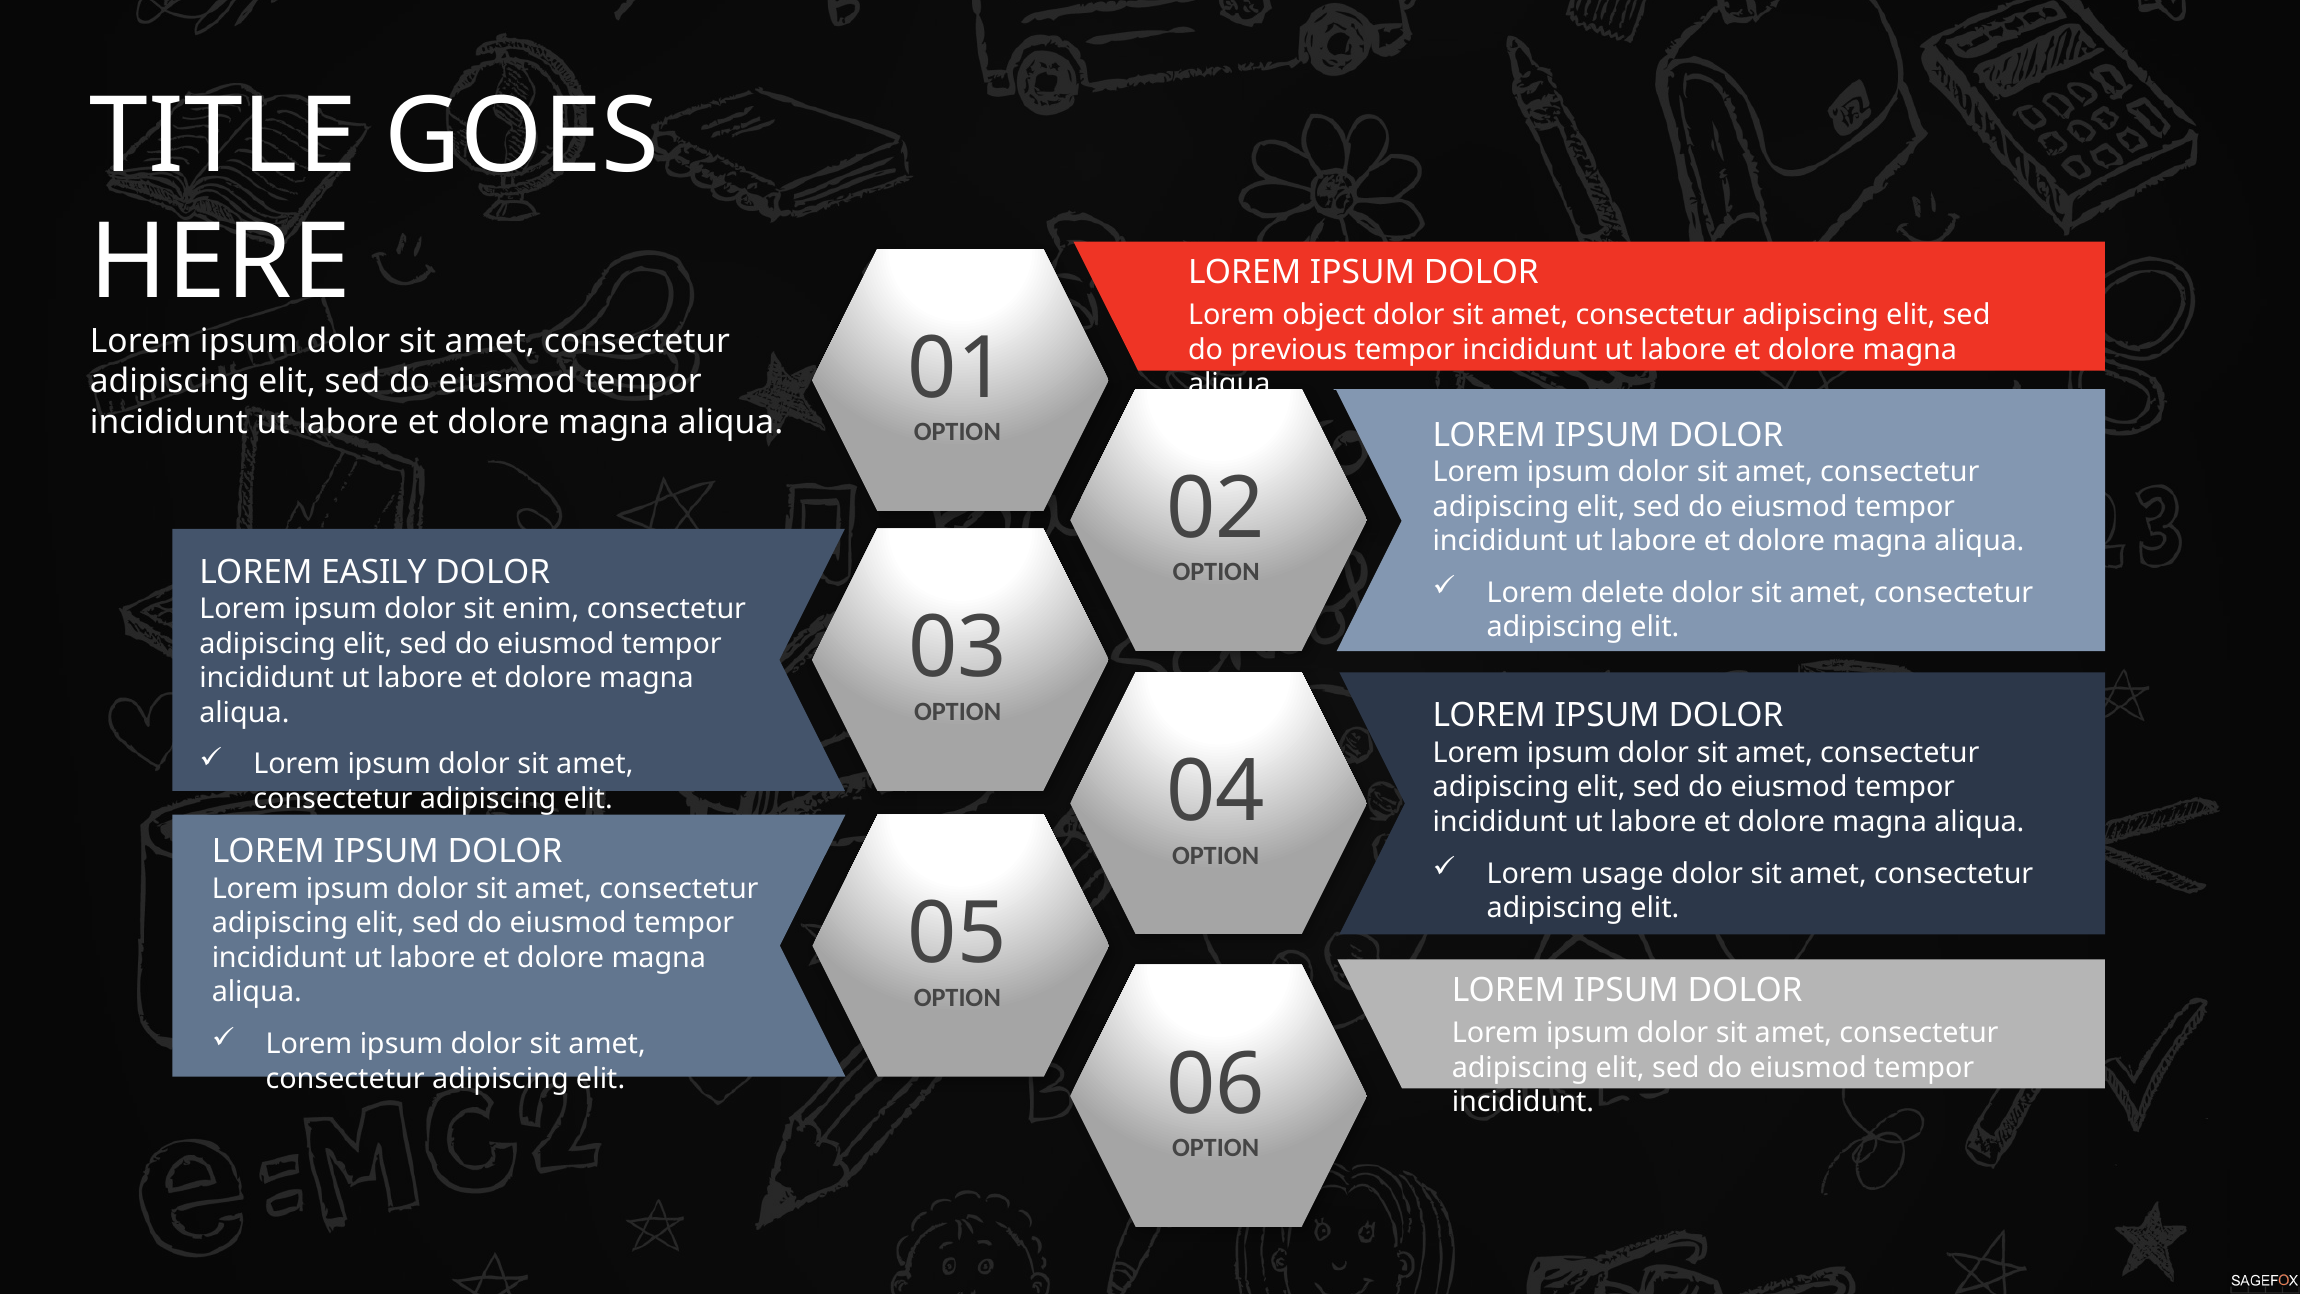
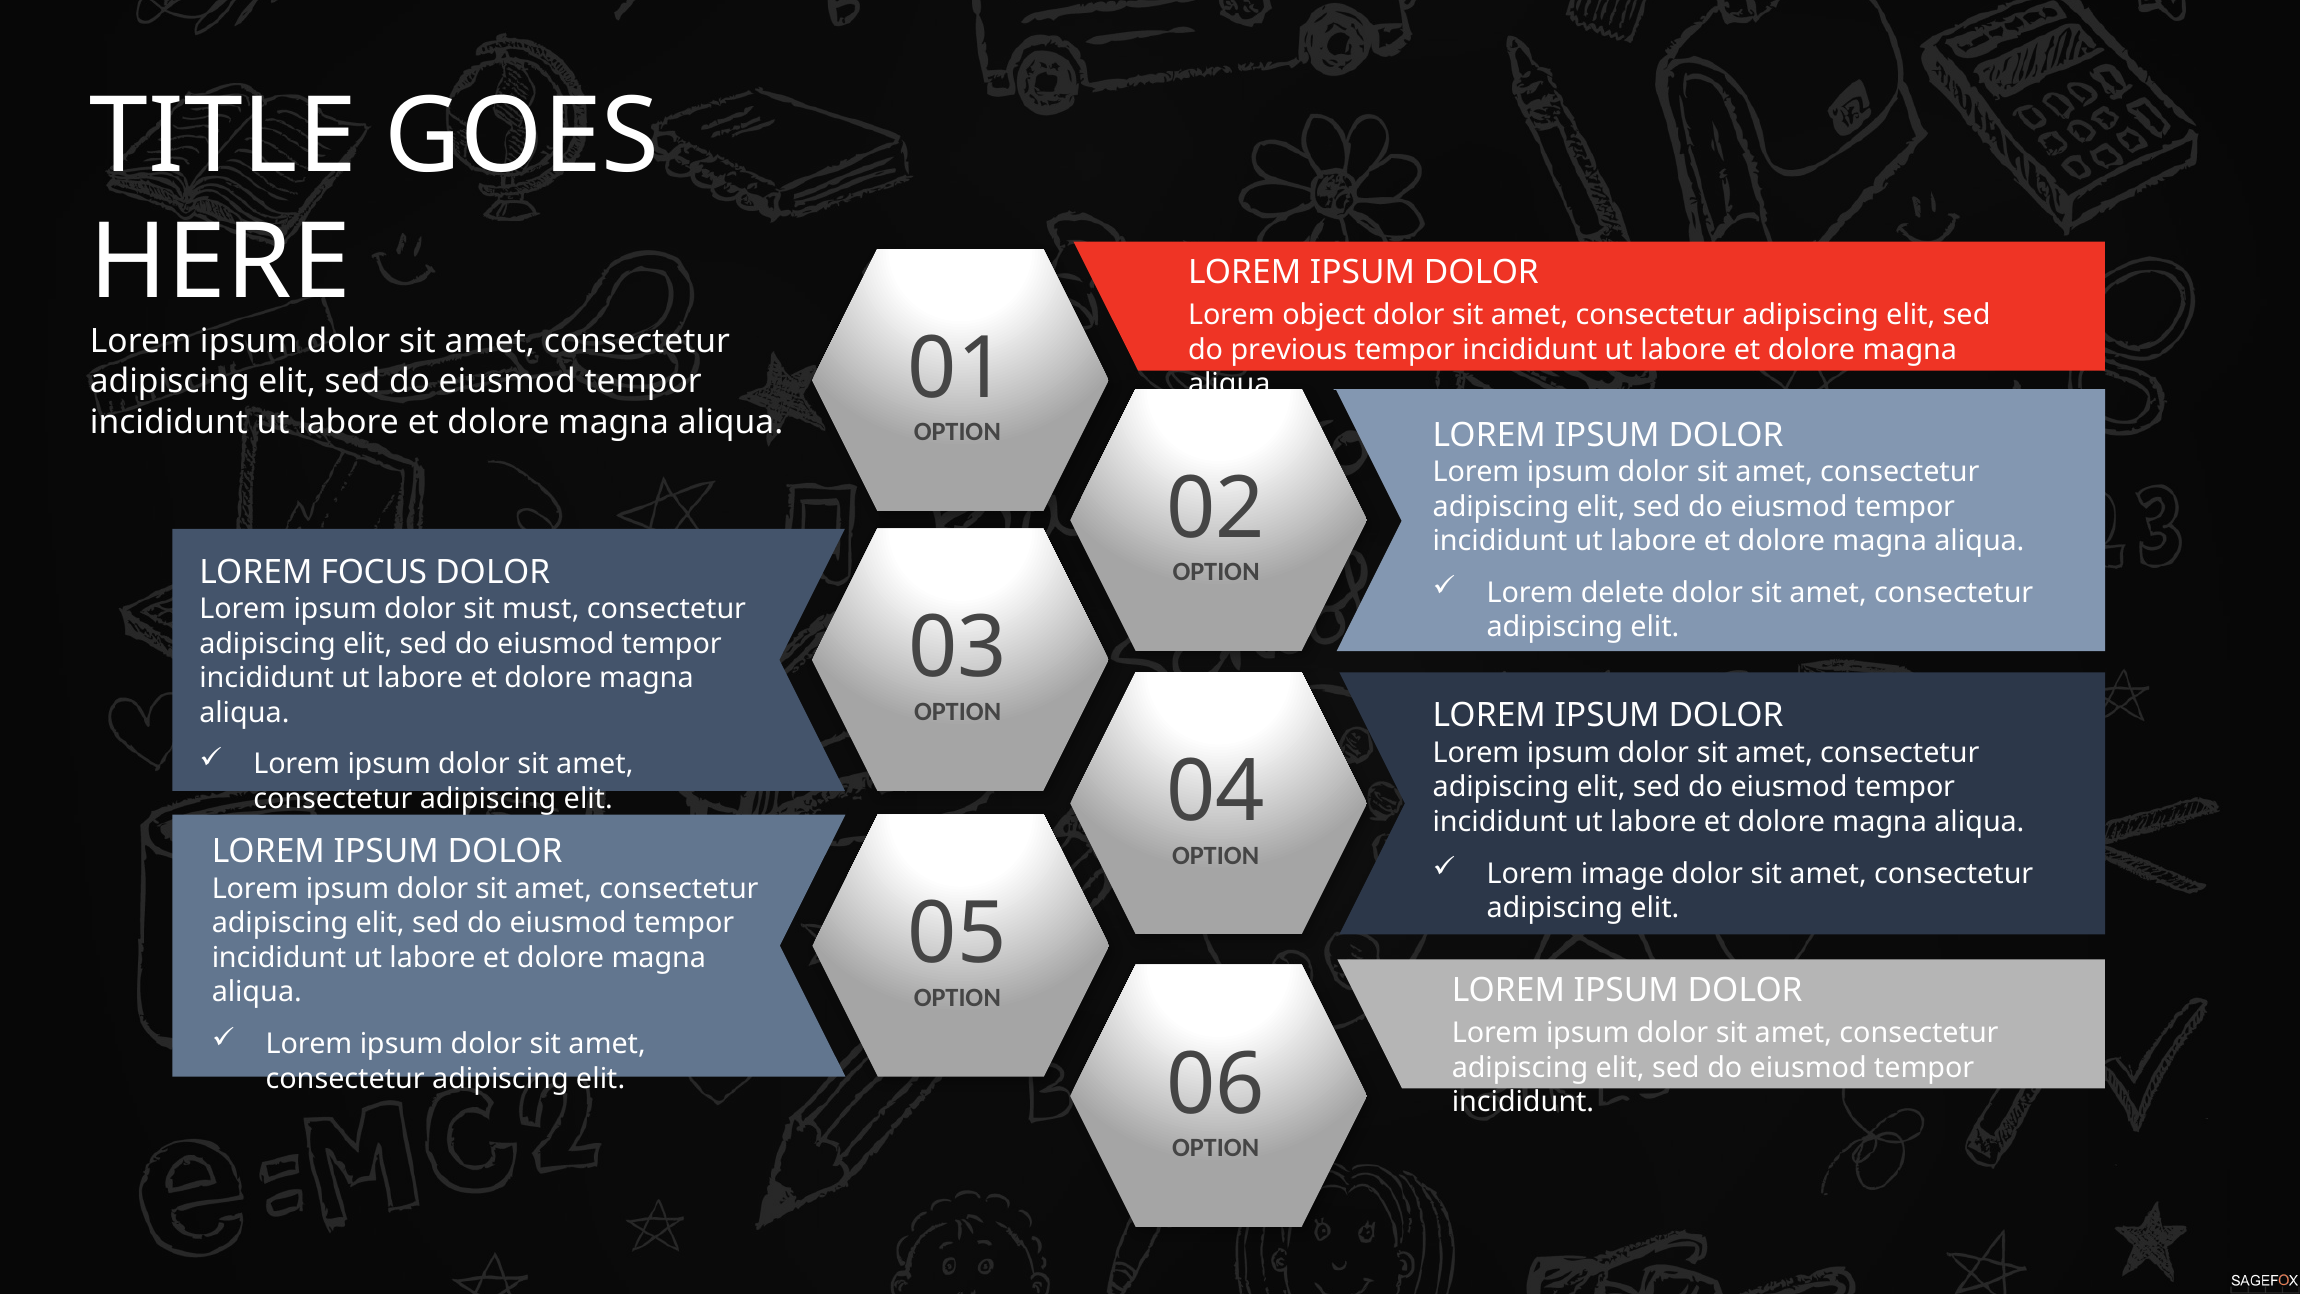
EASILY: EASILY -> FOCUS (374, 572)
enim: enim -> must (541, 609)
usage: usage -> image (1623, 873)
